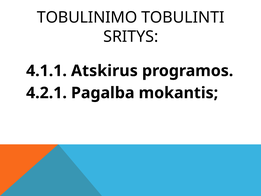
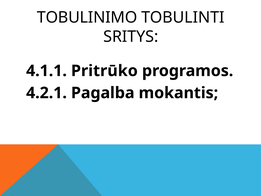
Atskirus: Atskirus -> Pritrūko (104, 71)
